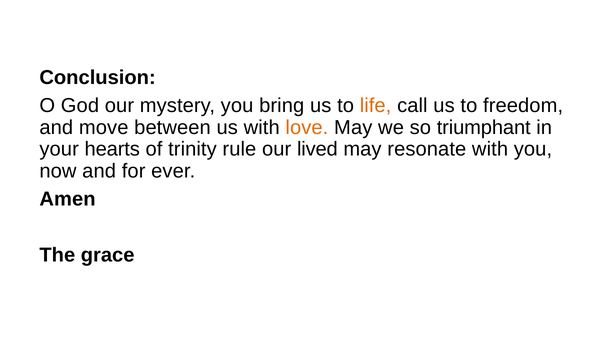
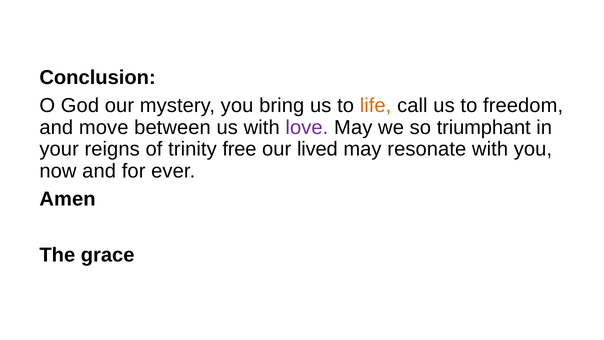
love colour: orange -> purple (307, 127)
hearts: hearts -> reigns (112, 149)
rule: rule -> free (240, 149)
